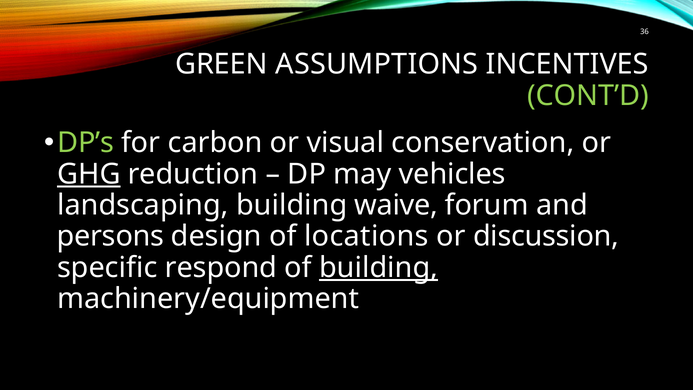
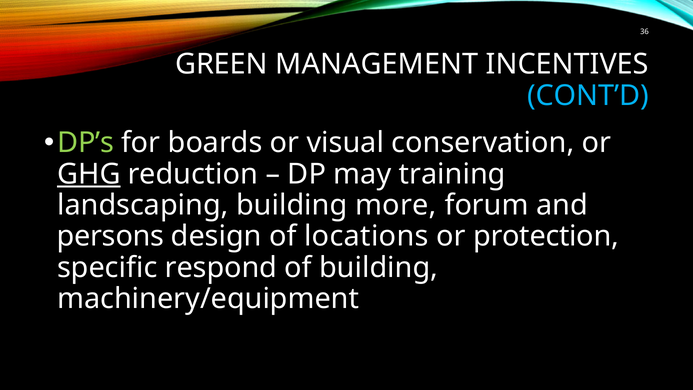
ASSUMPTIONS: ASSUMPTIONS -> MANAGEMENT (377, 64)
CONT’D colour: light green -> light blue (588, 96)
carbon: carbon -> boards (215, 143)
vehicles: vehicles -> training (452, 174)
waive: waive -> more (396, 205)
discussion: discussion -> protection (546, 236)
building underline: present -> none (379, 267)
